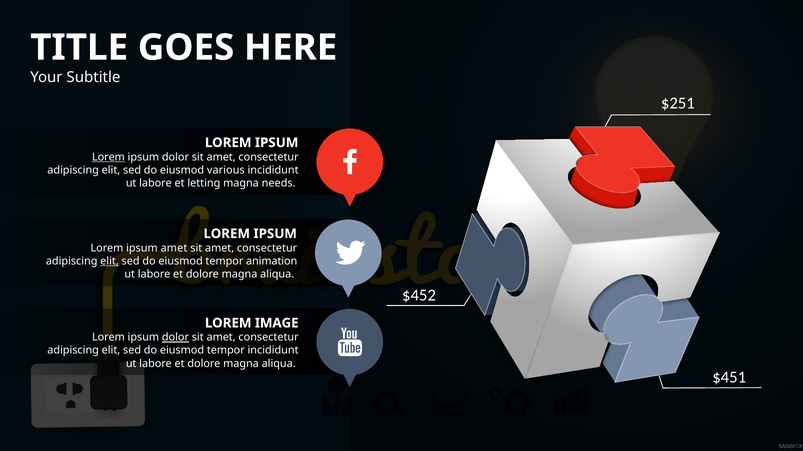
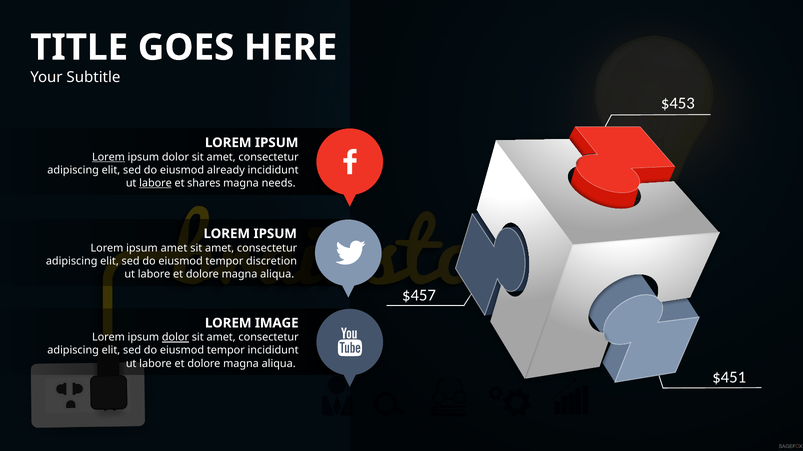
$251: $251 -> $453 (678, 103)
various: various -> already (226, 170)
labore underline: none -> present (156, 183)
letting: letting -> shares (204, 183)
elit underline: present -> none (110, 262)
animation: animation -> discretion (272, 262)
$452: $452 -> $457 (419, 296)
